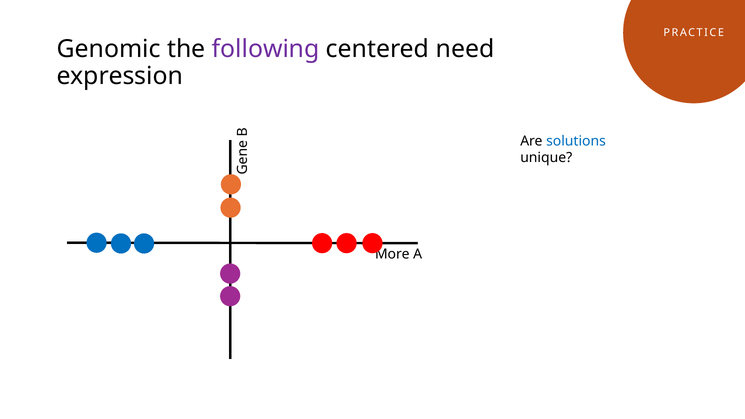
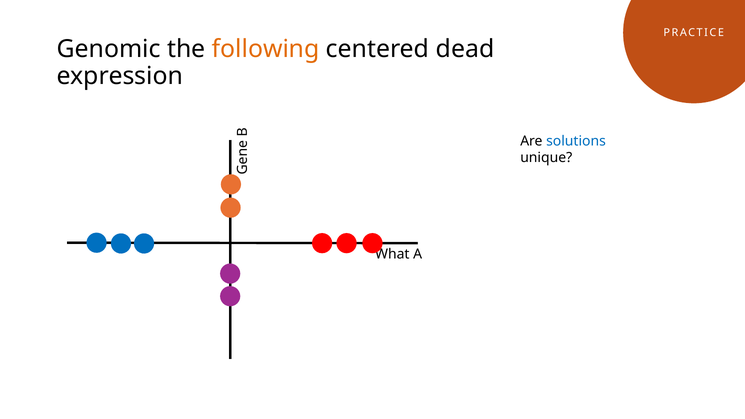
following colour: purple -> orange (266, 49)
need: need -> dead (465, 49)
More: More -> What (392, 254)
